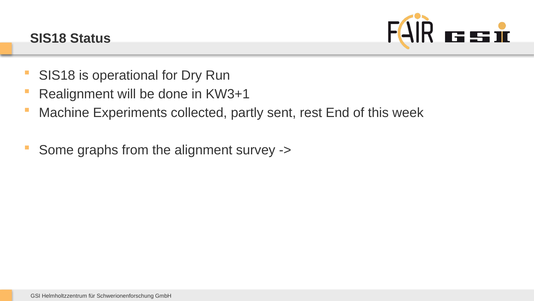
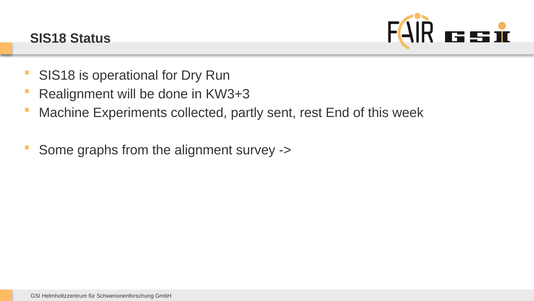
KW3+1: KW3+1 -> KW3+3 (228, 94)
